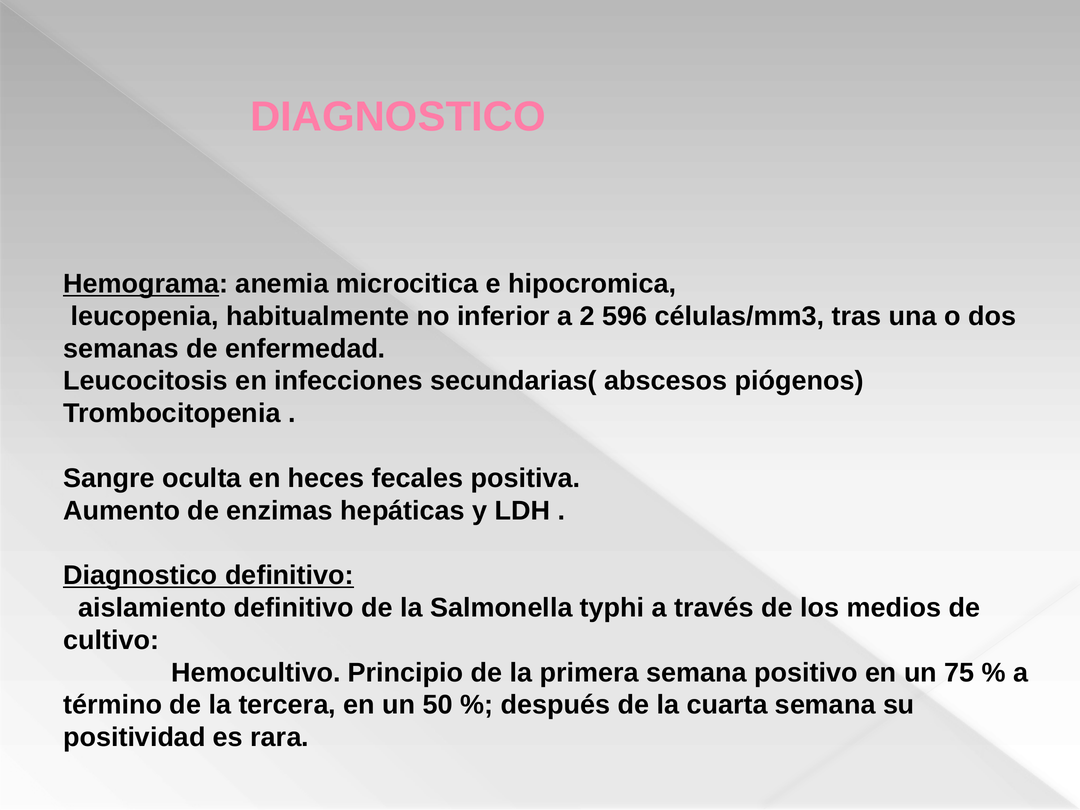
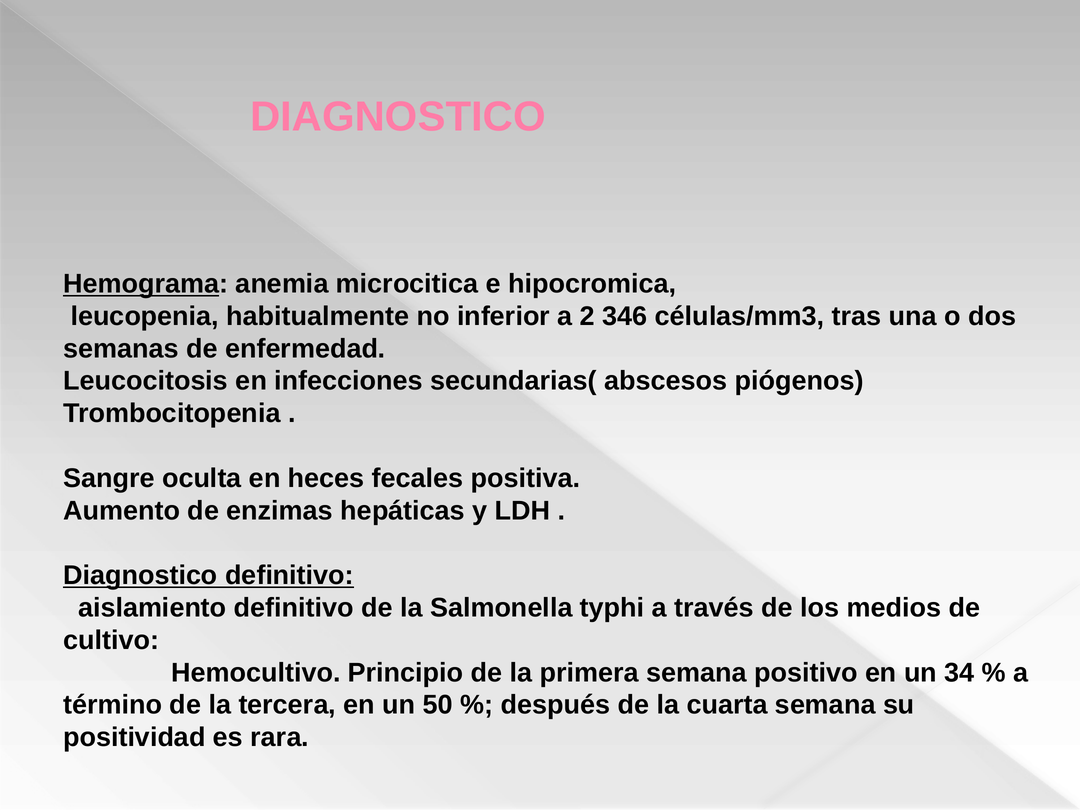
596: 596 -> 346 (625, 316)
75: 75 -> 34 (959, 673)
